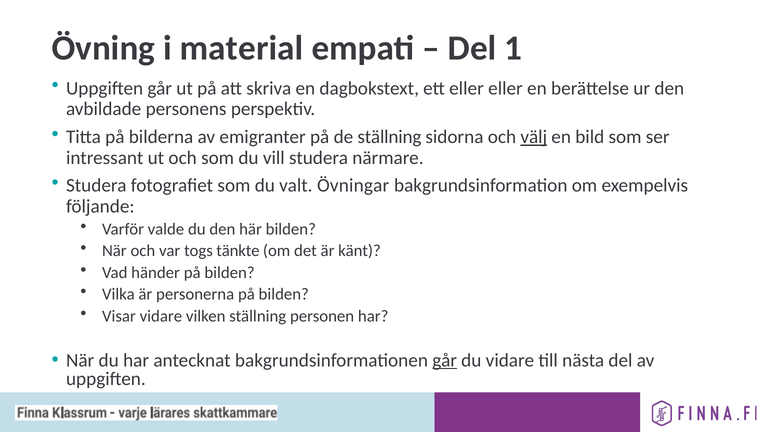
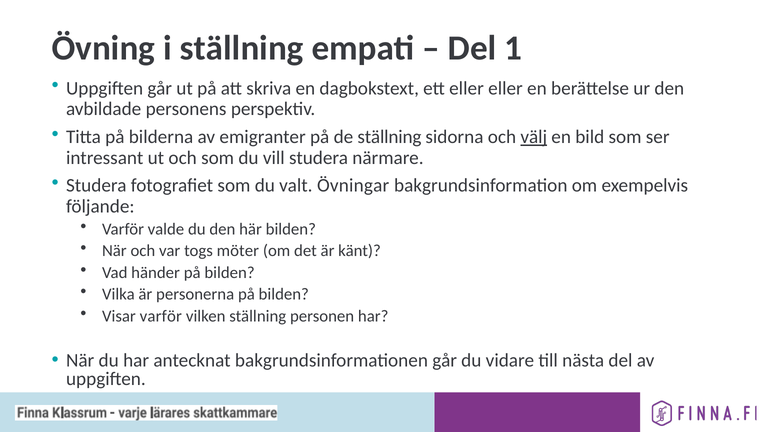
i material: material -> ställning (242, 48)
tänkte: tänkte -> möter (238, 251)
Visar vidare: vidare -> varför (161, 316)
går underline: present -> none (445, 360)
